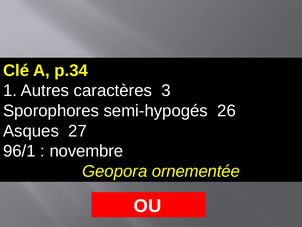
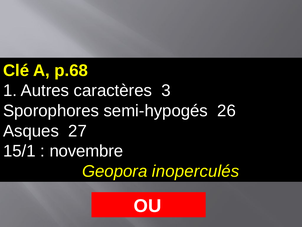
p.34: p.34 -> p.68 (71, 70)
96/1: 96/1 -> 15/1 (19, 151)
ornementée: ornementée -> inoperculés (196, 171)
